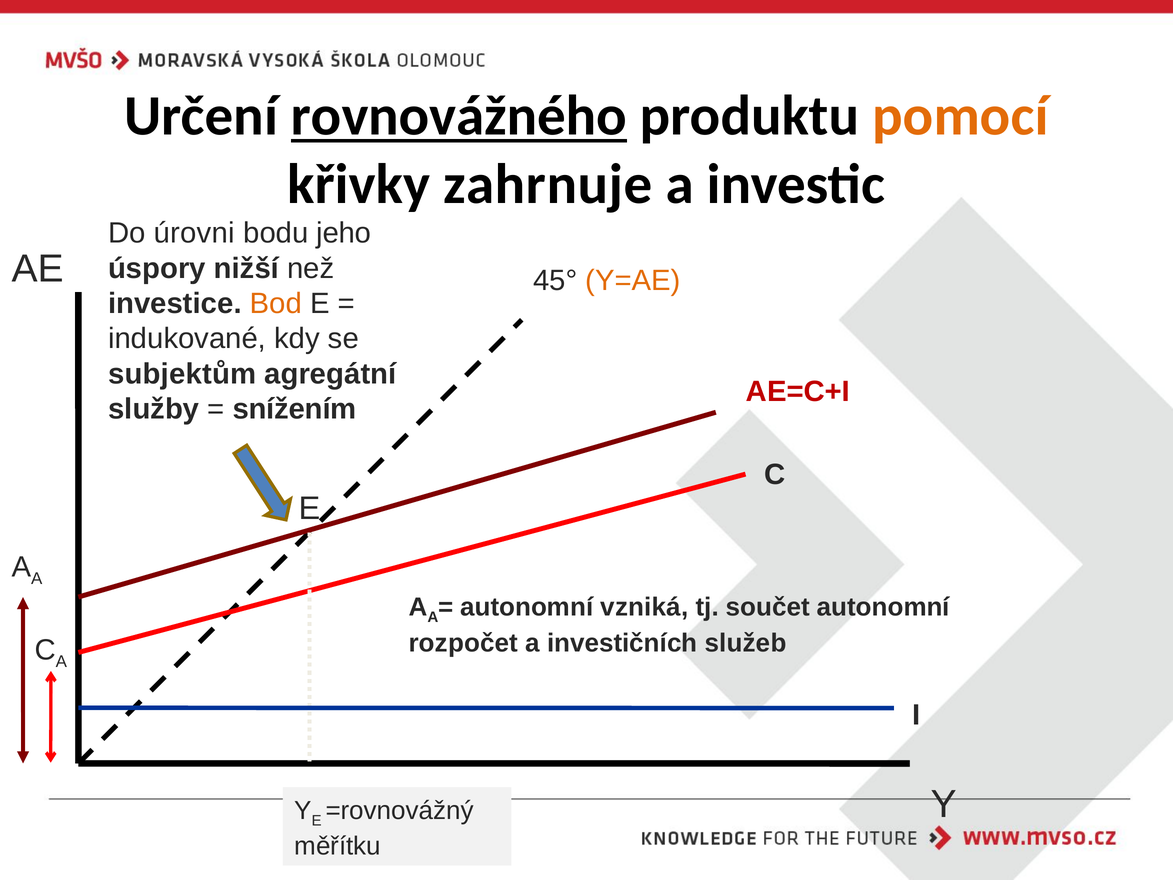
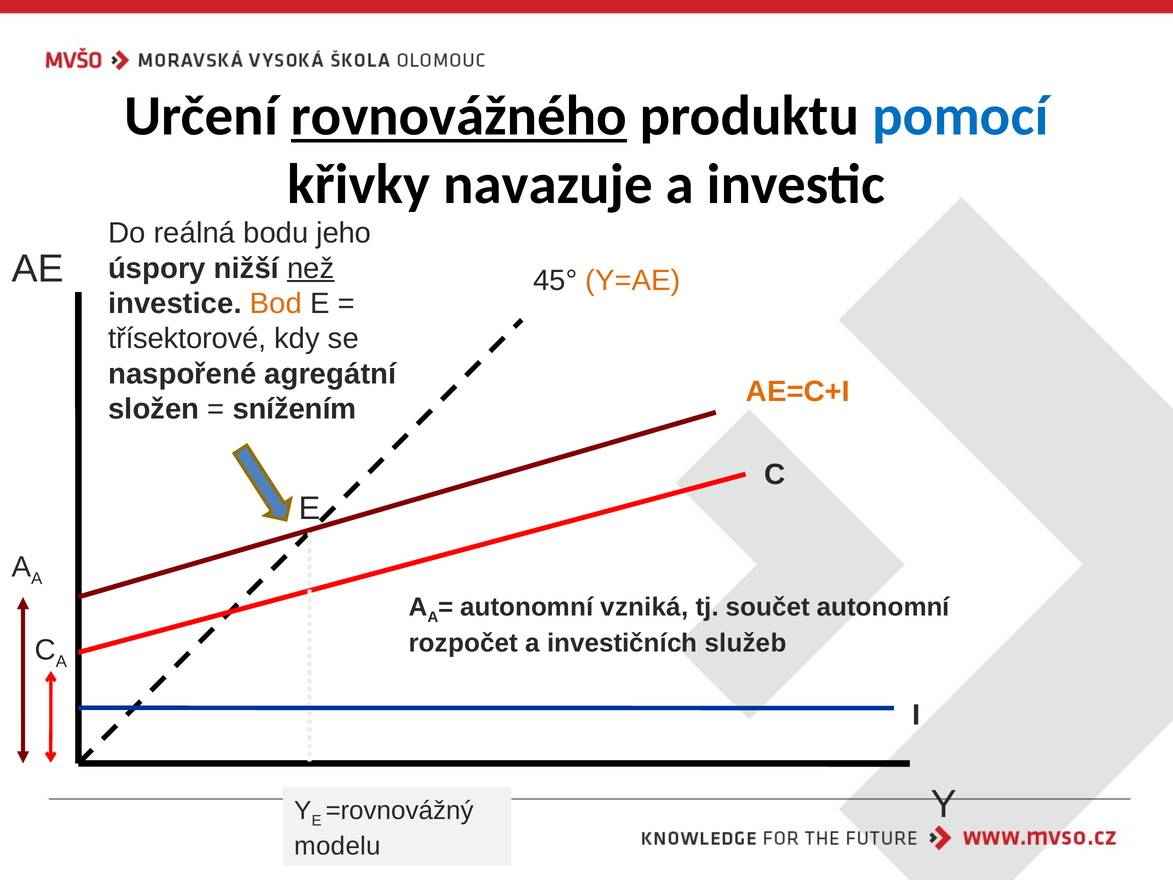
pomocí colour: orange -> blue (960, 116)
zahrnuje: zahrnuje -> navazuje (548, 184)
úrovni: úrovni -> reálná (194, 233)
než underline: none -> present (311, 268)
indukované: indukované -> třísektorové (187, 339)
subjektům: subjektům -> naspořené (182, 374)
AE=C+I colour: red -> orange (798, 391)
služby: služby -> složen (154, 409)
měřítku: měřítku -> modelu (338, 846)
